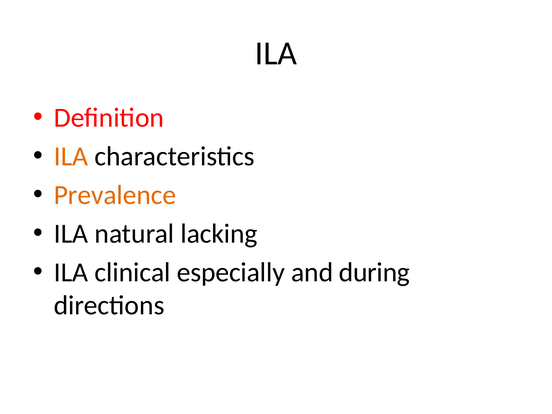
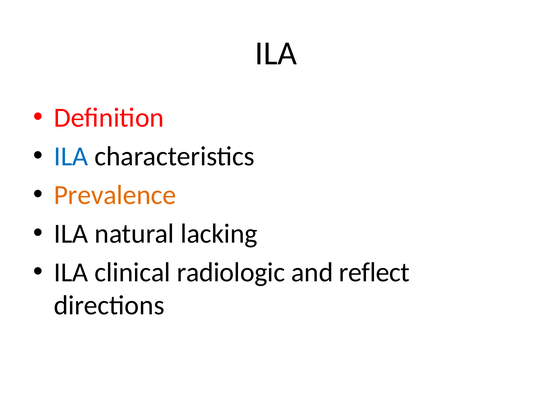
ILA colour: orange -> blue (71, 156)
especially: especially -> radiologic (231, 272)
during: during -> reflect (374, 272)
